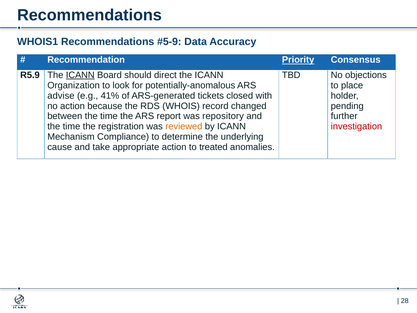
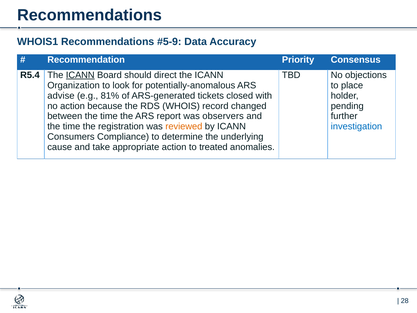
Priority underline: present -> none (298, 60)
R5.9: R5.9 -> R5.4 (30, 75)
41%: 41% -> 81% (110, 96)
repository: repository -> observers (223, 116)
investigation colour: red -> blue (356, 126)
Mechanism: Mechanism -> Consumers (71, 137)
